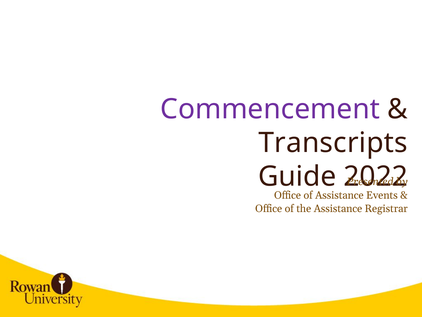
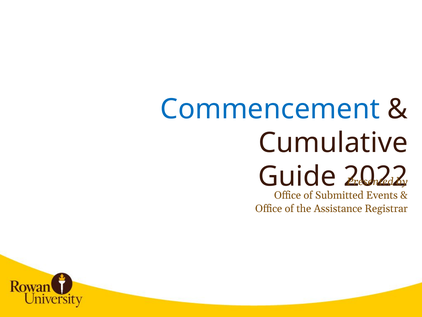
Commencement colour: purple -> blue (270, 109)
Transcripts: Transcripts -> Cumulative (333, 143)
Assistance: Assistance -> Submitted (339, 195)
